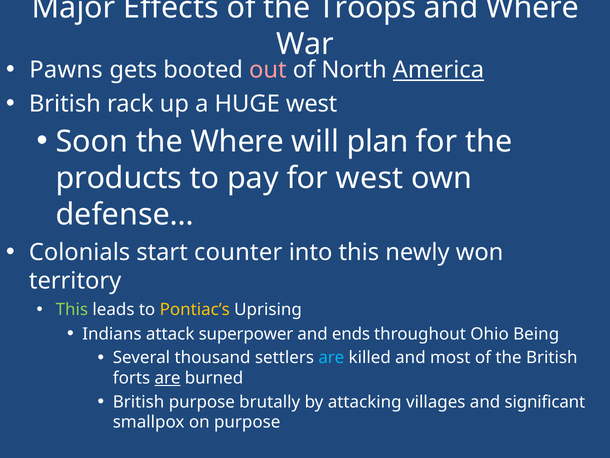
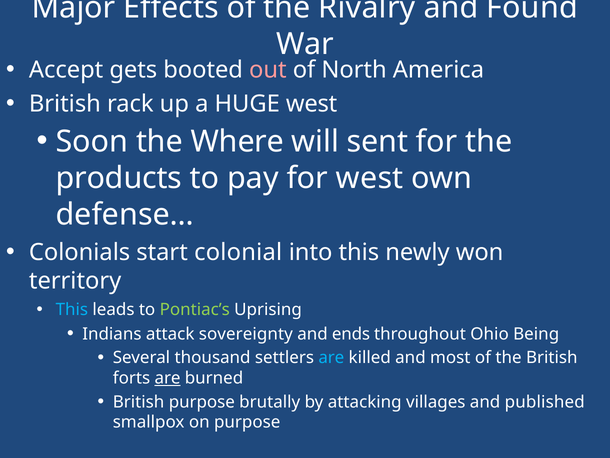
Troops: Troops -> Rivalry (367, 8)
and Where: Where -> Found (532, 8)
Pawns: Pawns -> Accept (66, 70)
America underline: present -> none (438, 70)
plan: plan -> sent (378, 141)
counter: counter -> colonial (238, 252)
This colour: light green -> light blue (72, 309)
Pontiac’s colour: yellow -> light green (195, 309)
superpower: superpower -> sovereignty (246, 334)
significant: significant -> published (545, 402)
